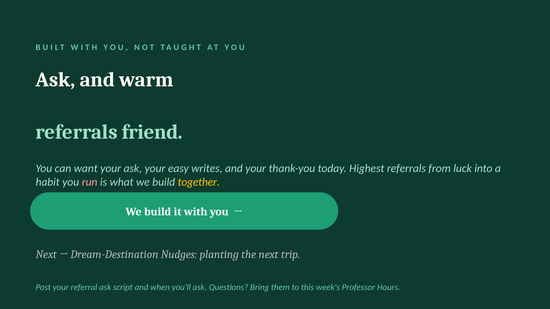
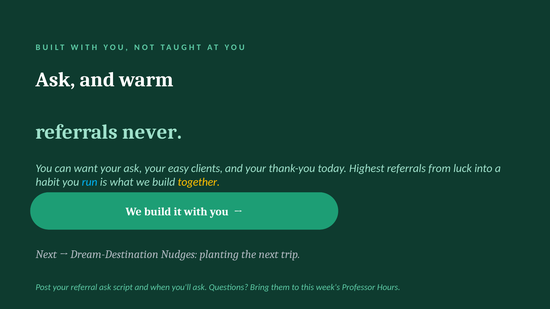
friend: friend -> never (152, 132)
writes: writes -> clients (207, 169)
run colour: pink -> light blue (90, 182)
